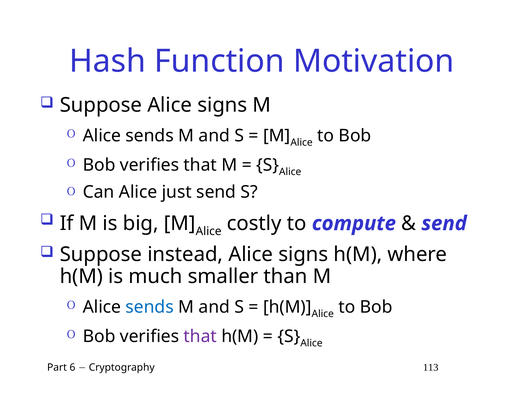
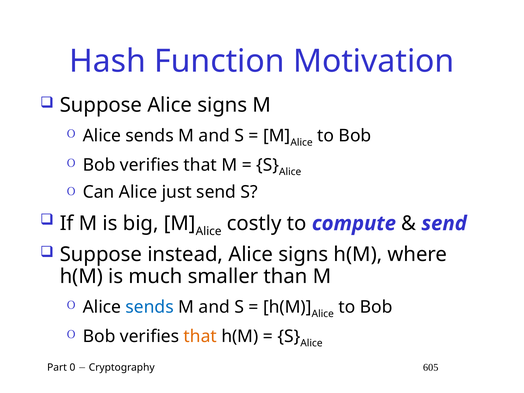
that colour: purple -> orange (200, 336)
6: 6 -> 0 (72, 368)
113: 113 -> 605 (431, 368)
